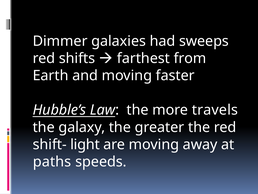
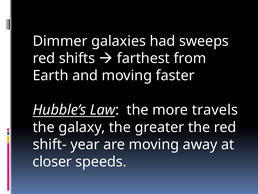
light: light -> year (85, 144)
paths: paths -> closer (52, 161)
